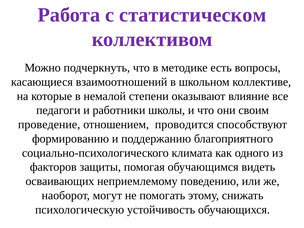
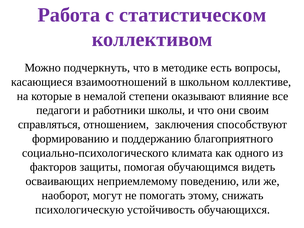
проведение: проведение -> справляться (49, 125)
проводится: проводится -> заключения (184, 125)
